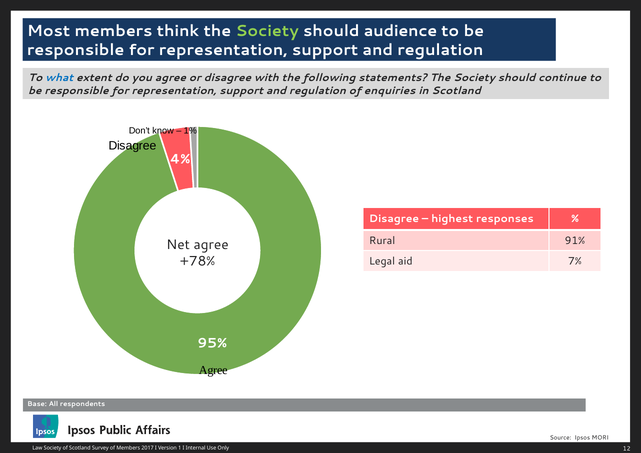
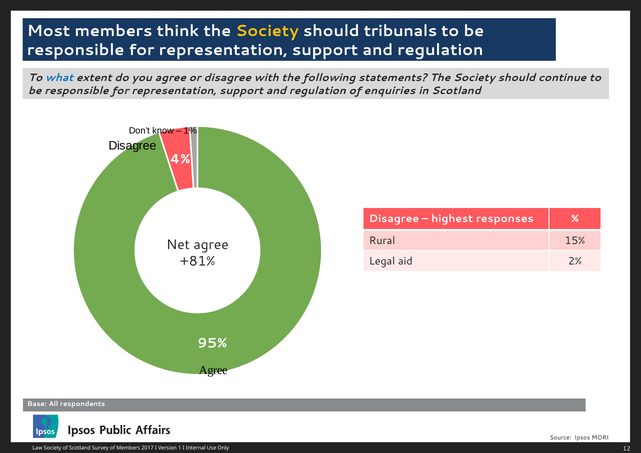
Society colour: light green -> yellow (267, 31)
audience: audience -> tribunals (400, 31)
91%: 91% -> 15% (575, 241)
+78%: +78% -> +81% (197, 262)
7%: 7% -> 2% (575, 262)
